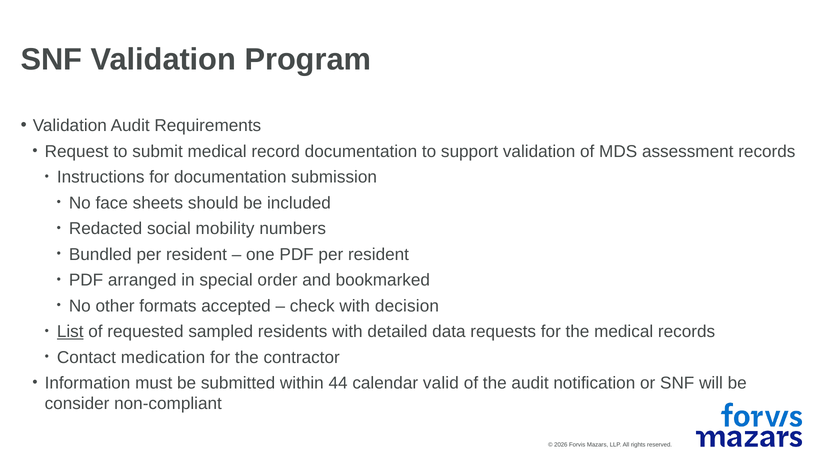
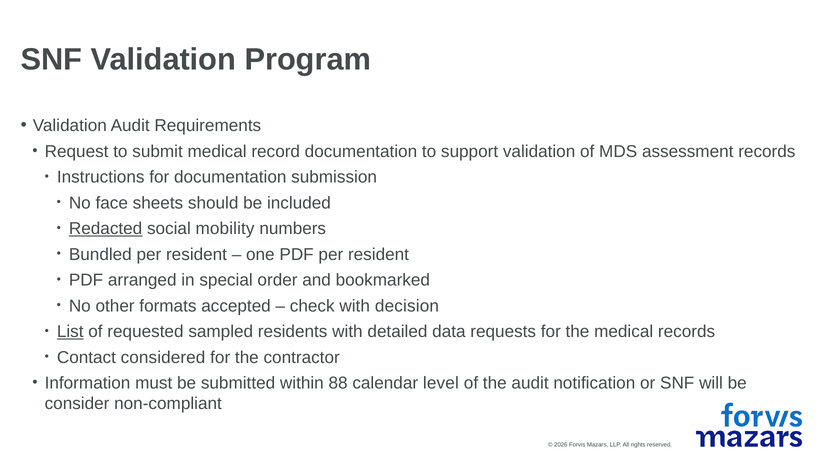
Redacted underline: none -> present (106, 228)
medication: medication -> considered (163, 357)
44: 44 -> 88 (338, 383)
valid: valid -> level (441, 383)
